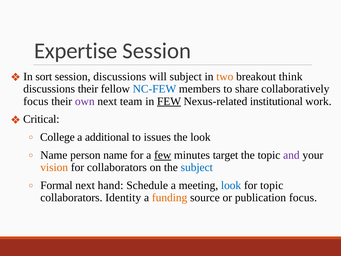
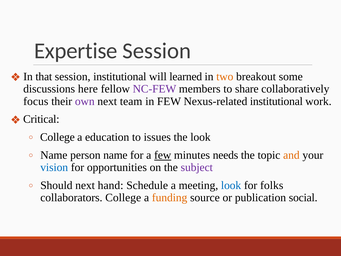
sort: sort -> that (44, 77)
session discussions: discussions -> institutional (120, 77)
will subject: subject -> learned (186, 77)
think: think -> some (291, 77)
discussions their: their -> here (88, 89)
NC-FEW colour: blue -> purple (154, 89)
FEW underline: present -> none (169, 101)
additional: additional -> education (107, 137)
target: target -> needs (225, 155)
and colour: purple -> orange (291, 155)
vision colour: orange -> blue (54, 167)
for collaborators: collaborators -> opportunities (117, 167)
subject colour: blue -> purple (197, 167)
Formal: Formal -> Should (56, 185)
for topic: topic -> folks (272, 185)
collaborators Identity: Identity -> College (123, 197)
publication focus: focus -> social (303, 197)
